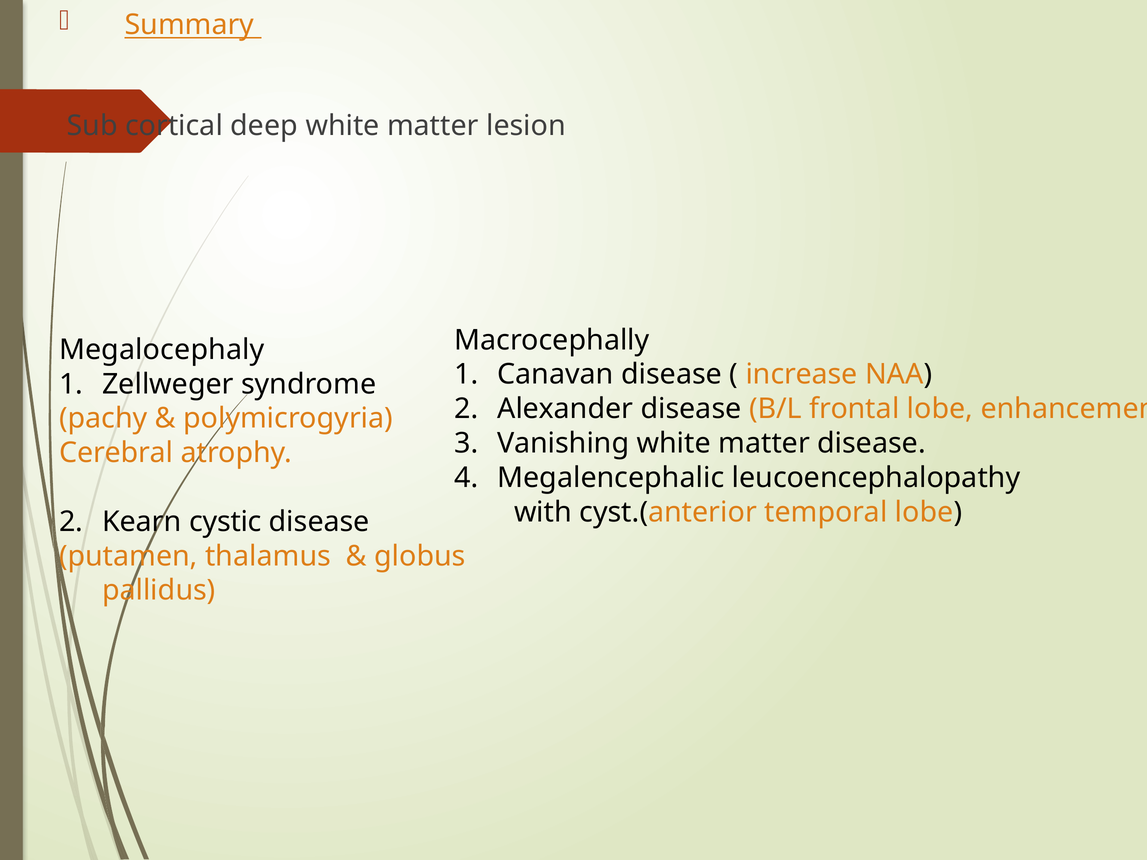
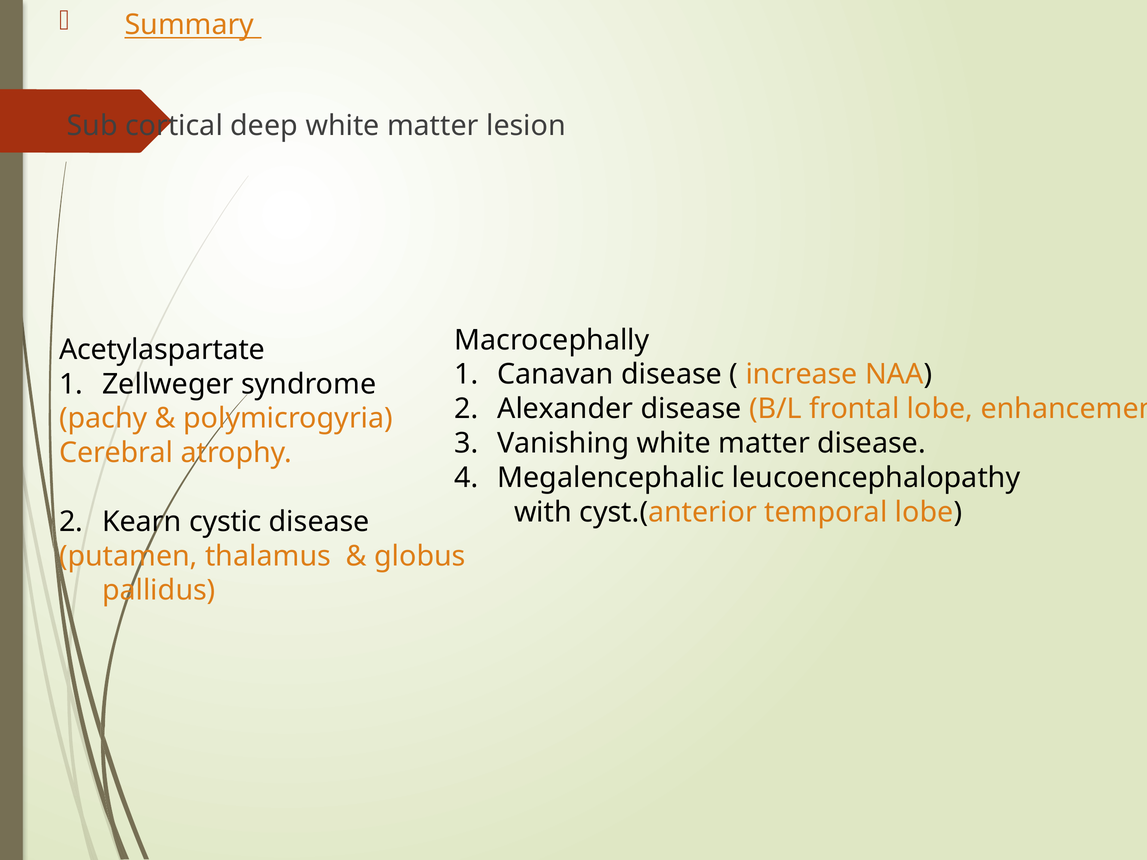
Megalocephaly: Megalocephaly -> Acetylaspartate (162, 350)
